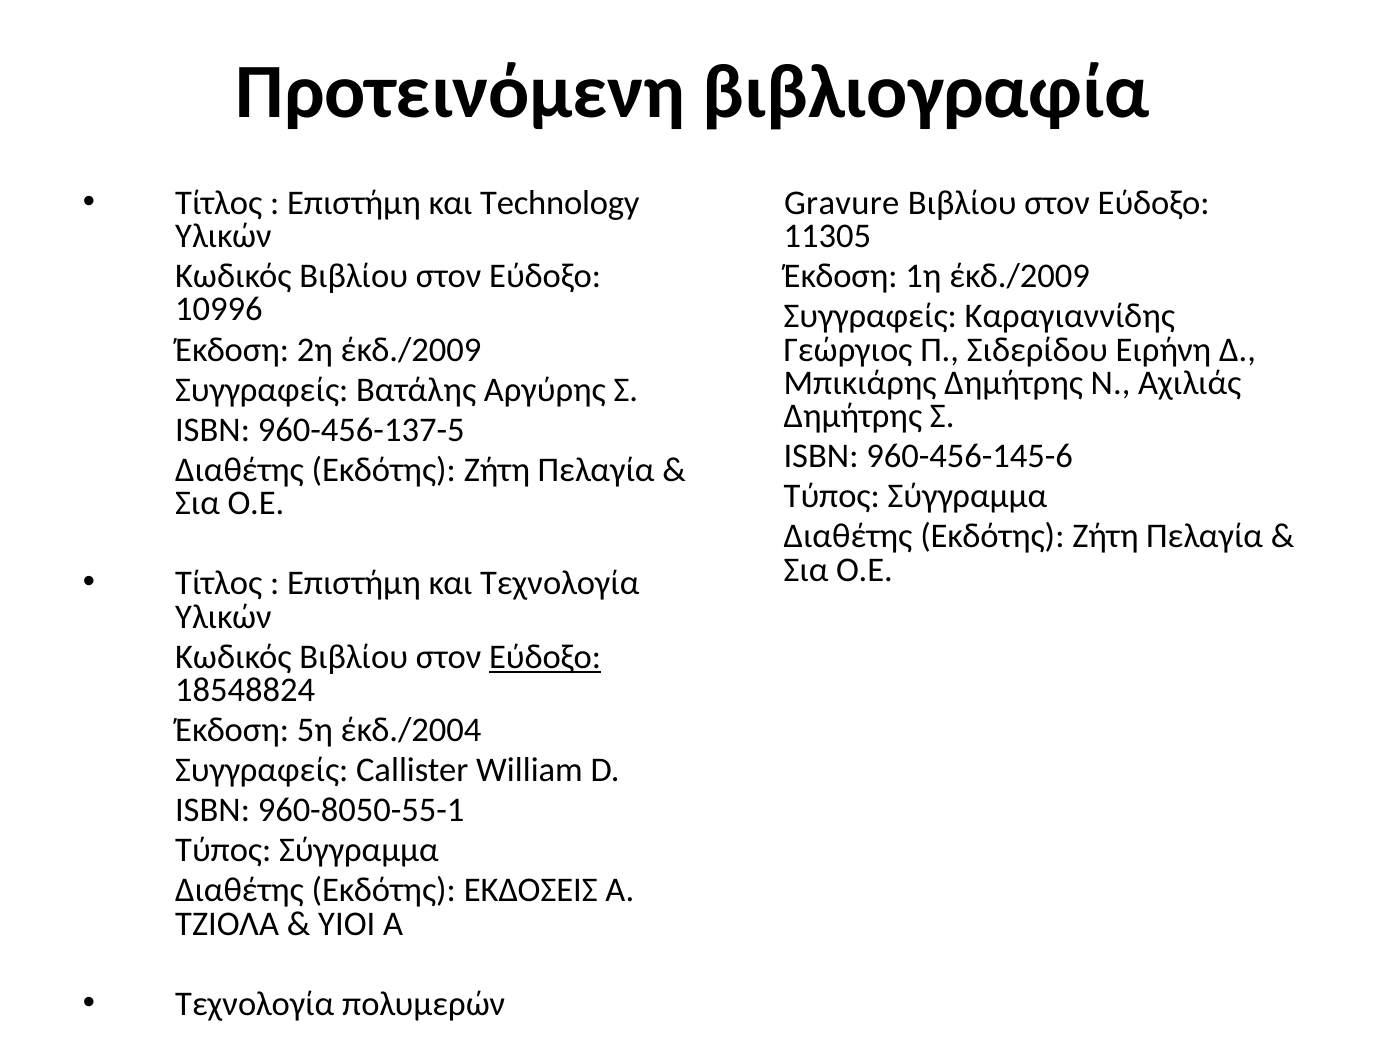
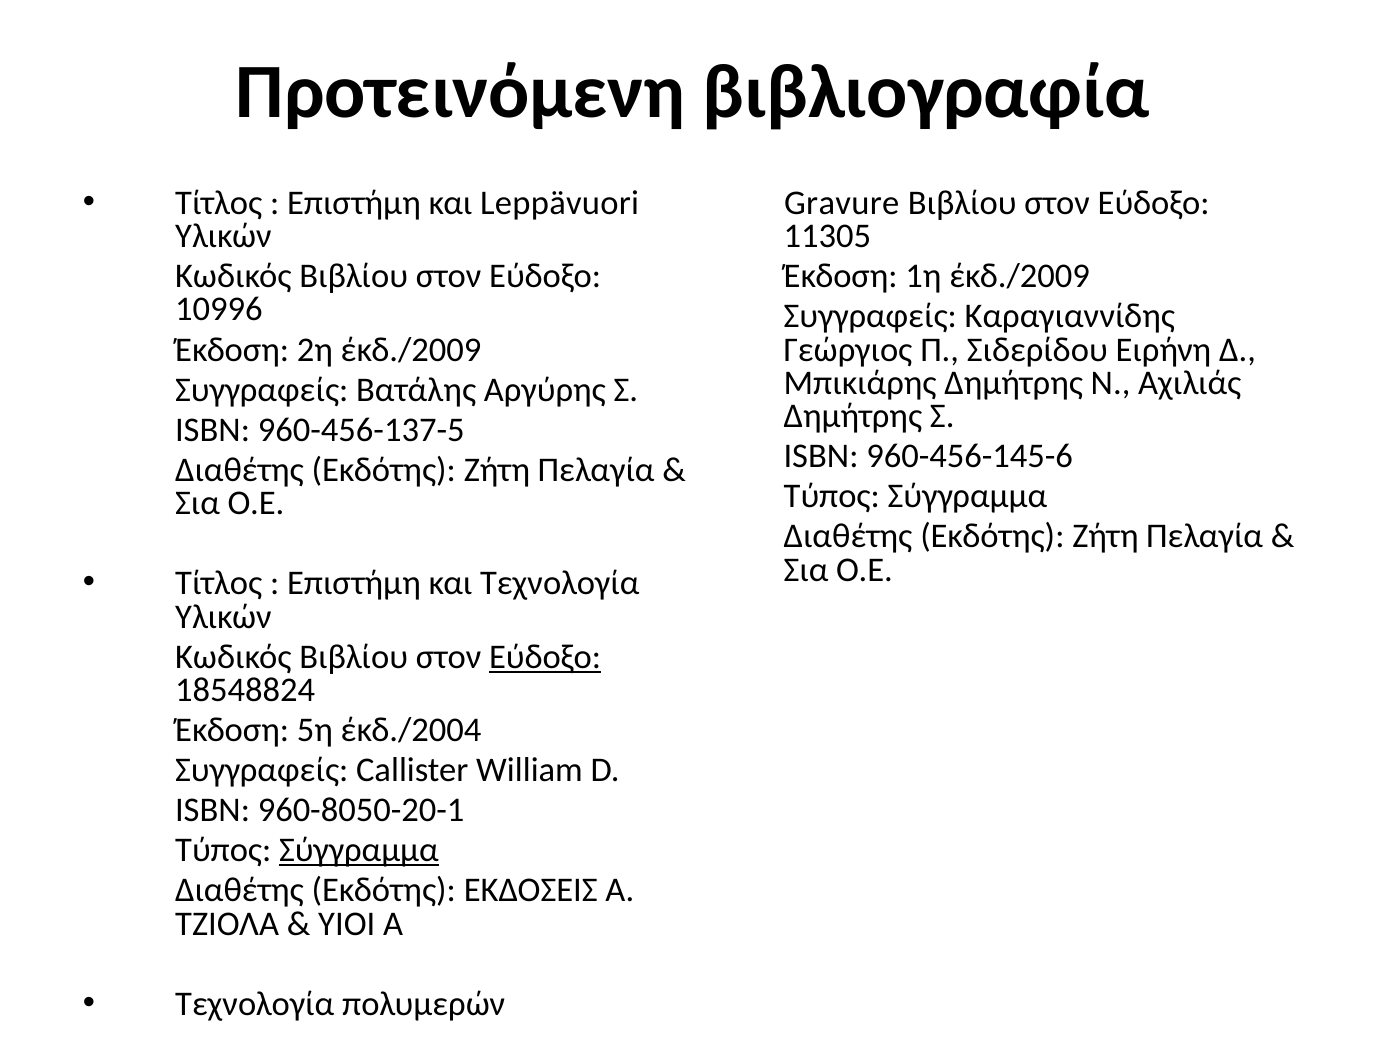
Technology: Technology -> Leppävuori (560, 203)
960-8050-55-1: 960-8050-55-1 -> 960-8050-20-1 (361, 810)
Σύγγραμμα underline: none -> present (359, 851)
